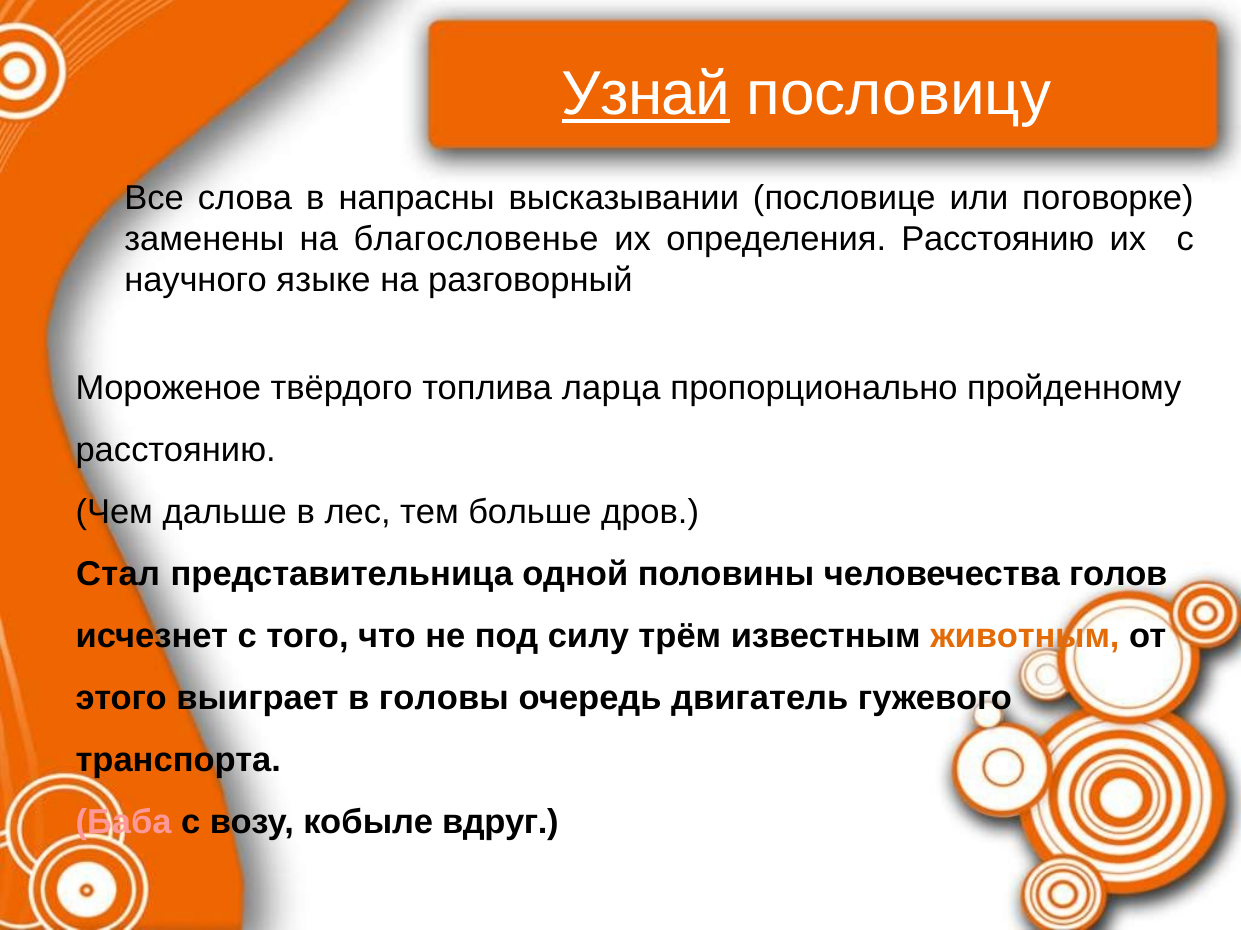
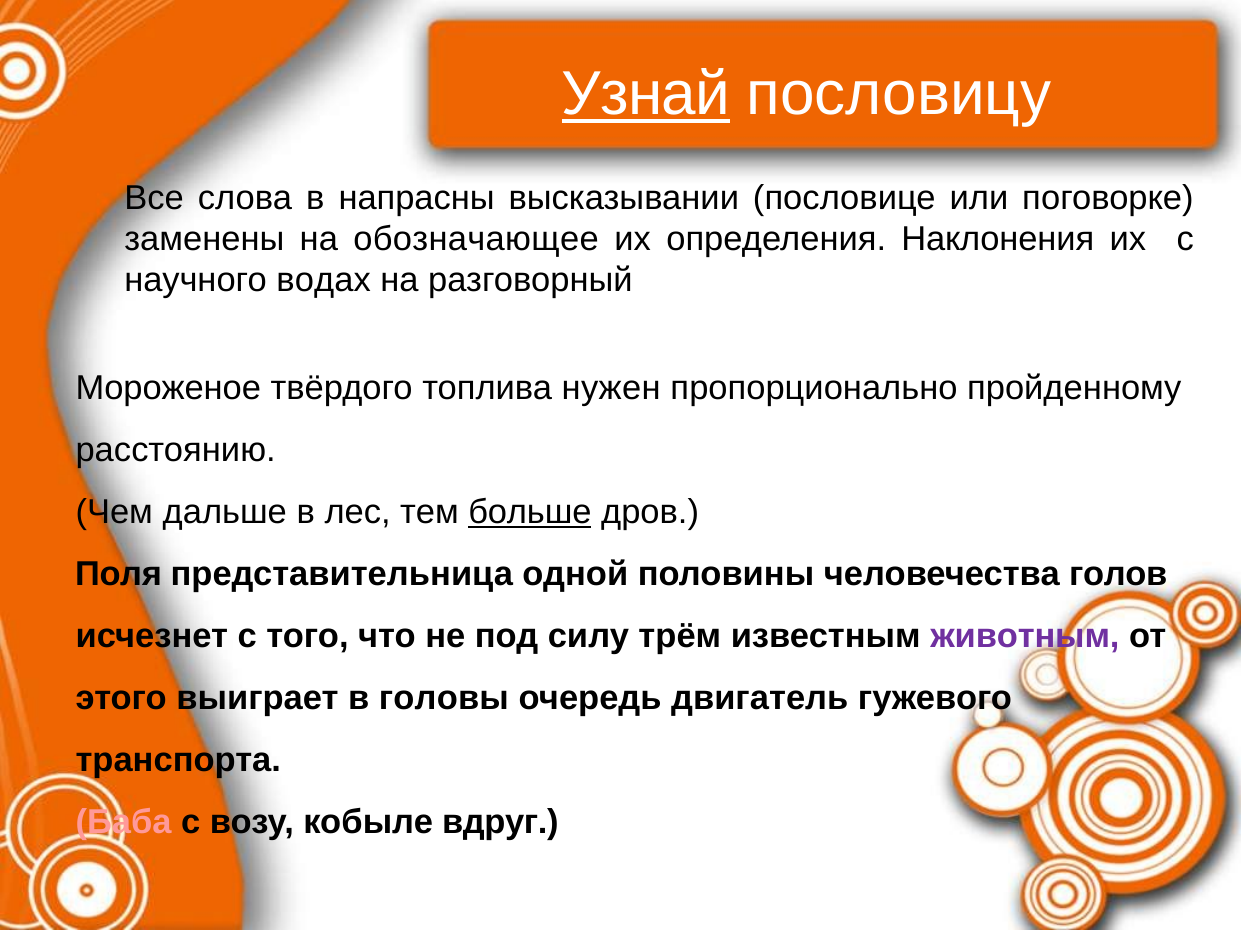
благословенье: благословенье -> обозначающее (476, 239)
определения Расстоянию: Расстоянию -> Наклонения (998, 239)
языке: языке -> водах (324, 281)
ларца: ларца -> нужен (611, 388)
больше underline: none -> present (530, 512)
Стал: Стал -> Поля (118, 574)
животным colour: orange -> purple (1025, 636)
